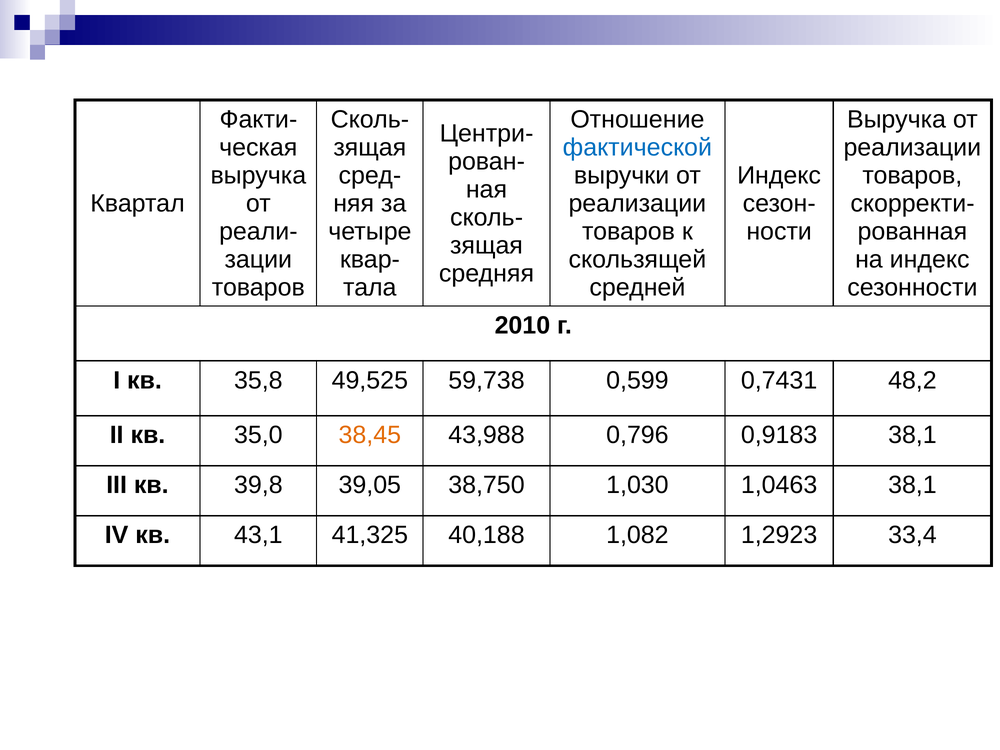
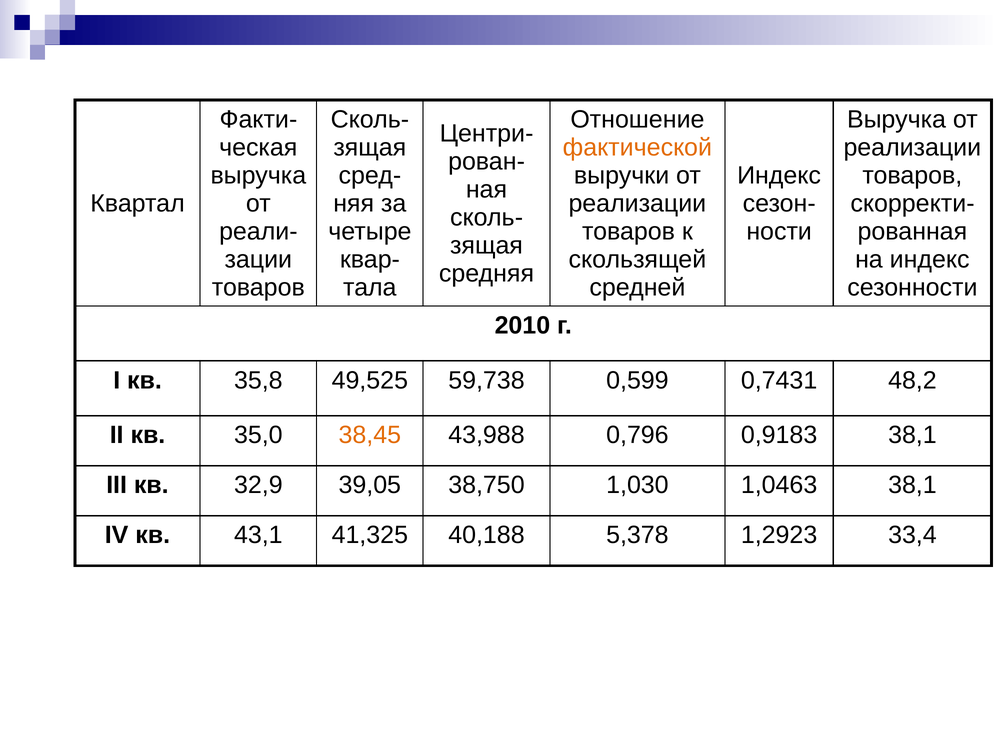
фактической colour: blue -> orange (637, 147)
39,8: 39,8 -> 32,9 (258, 485)
1,082: 1,082 -> 5,378 (637, 535)
